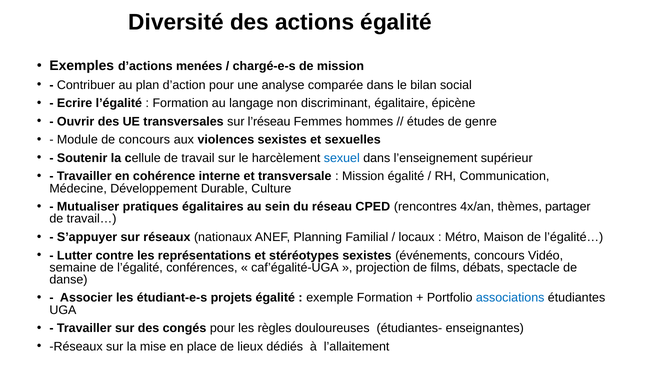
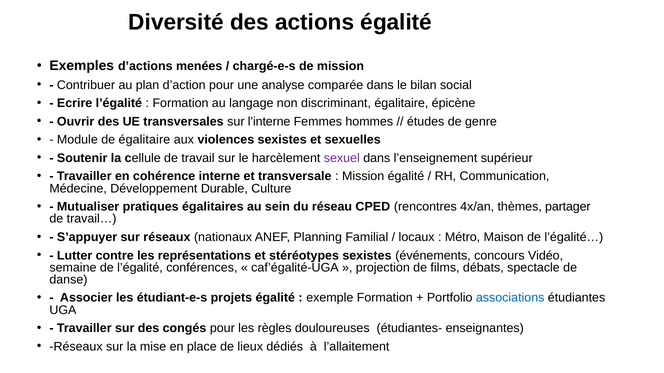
l’réseau: l’réseau -> l’interne (269, 122)
de concours: concours -> égalitaire (144, 140)
sexuel colour: blue -> purple (342, 158)
